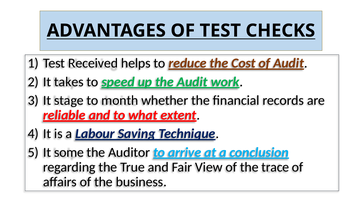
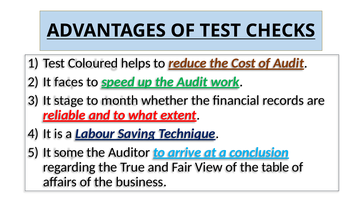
Received: Received -> Coloured (93, 63)
takes: takes -> faces (69, 82)
trace: trace -> table (275, 167)
